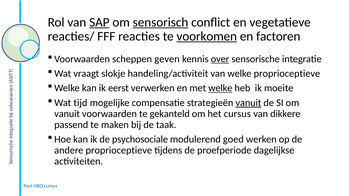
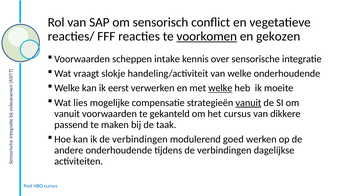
SAP underline: present -> none (99, 22)
sensorisch underline: present -> none (160, 22)
factoren: factoren -> gekozen (278, 36)
geven: geven -> intake (167, 59)
over underline: present -> none (220, 59)
welke proprioceptieve: proprioceptieve -> onderhoudende (287, 74)
tijd: tijd -> lies (80, 103)
ik de psychosociale: psychosociale -> verbindingen (140, 140)
andere proprioceptieve: proprioceptieve -> onderhoudende (119, 151)
tijdens de proefperiode: proefperiode -> verbindingen (224, 151)
